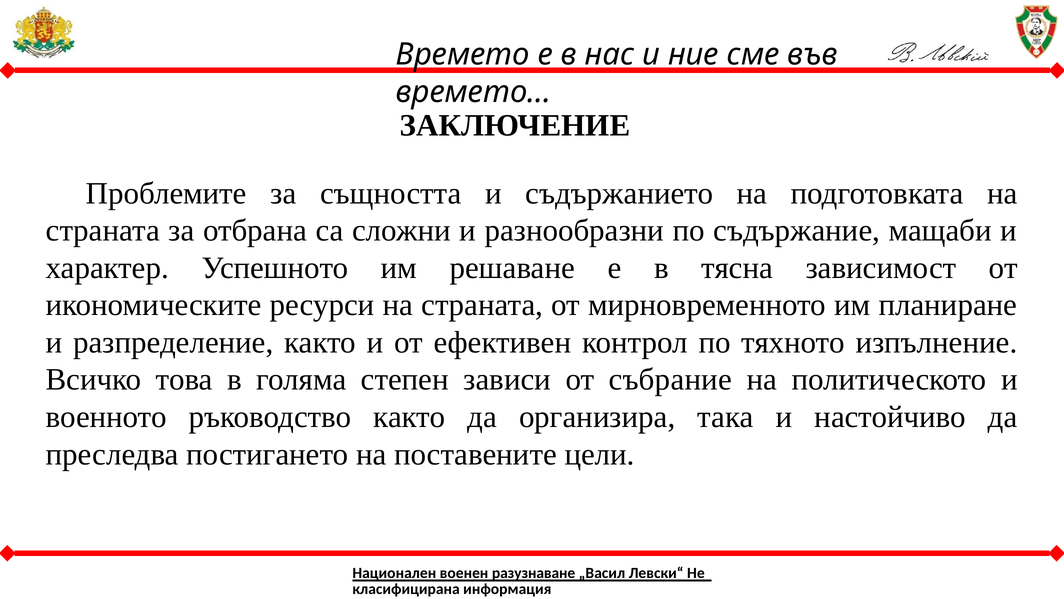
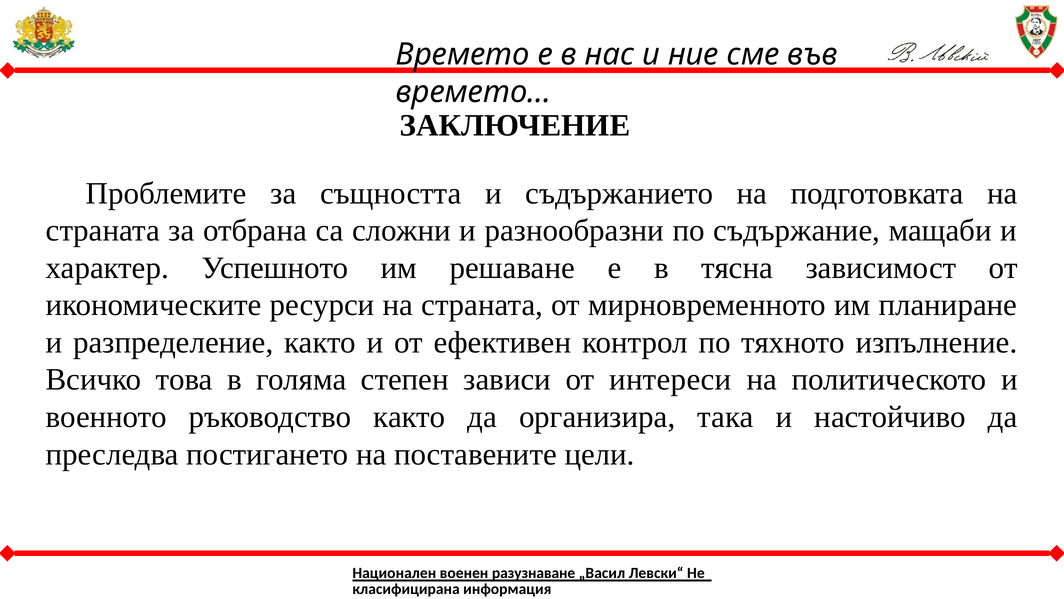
събрание: събрание -> интереси (670, 379)
